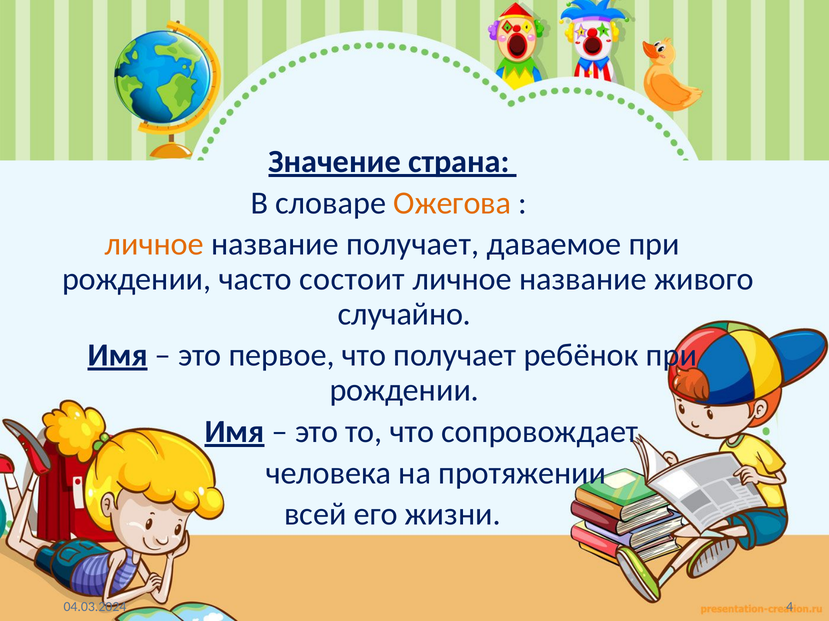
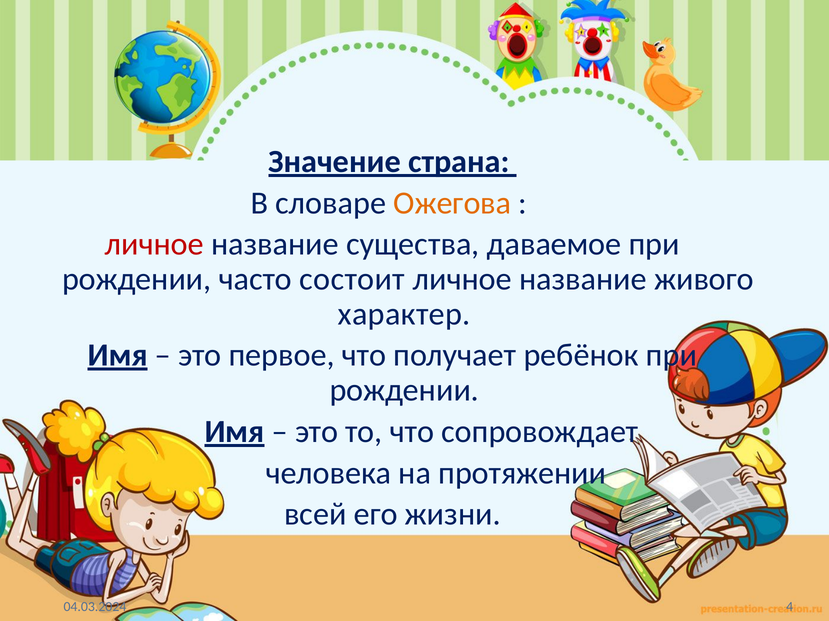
личное colour: orange -> red (154, 245)
название получает: получает -> существа (413, 245)
случайно: случайно -> характер (404, 314)
